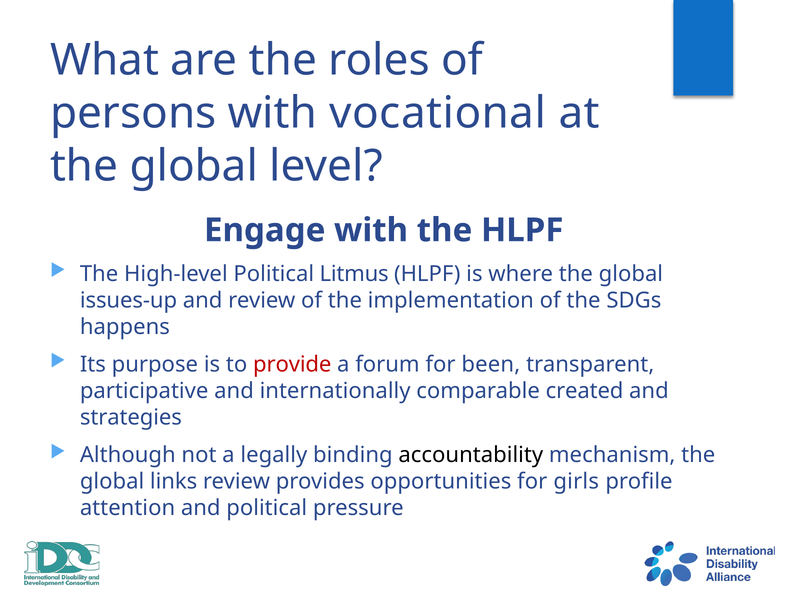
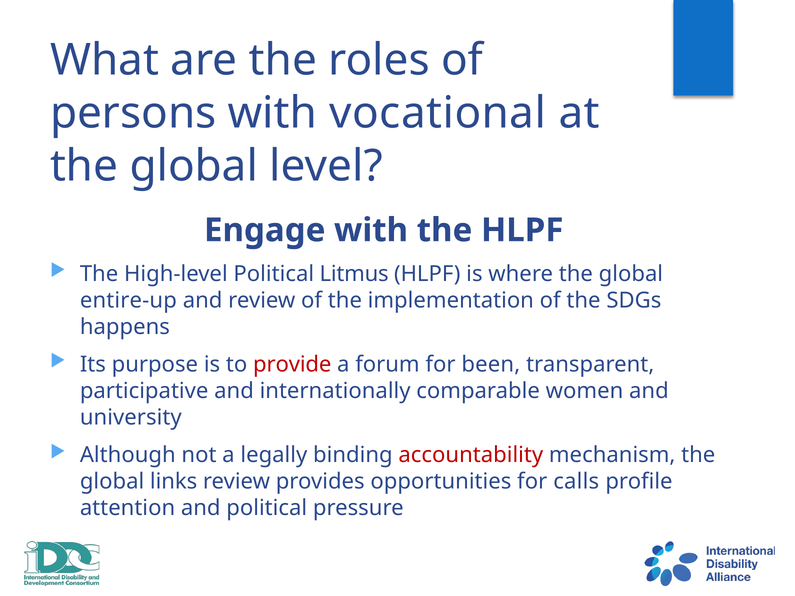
issues-up: issues-up -> entire-up (128, 300)
created: created -> women (584, 391)
strategies: strategies -> university (131, 418)
accountability colour: black -> red (471, 455)
girls: girls -> calls (576, 482)
